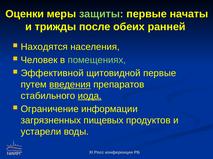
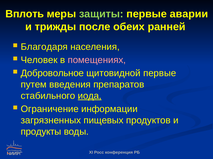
Оценки: Оценки -> Вплоть (25, 14)
начаты: начаты -> аварии (189, 14)
Находятся: Находятся -> Благодаря (44, 47)
помещениях colour: light green -> pink (97, 60)
Эффективной: Эффективной -> Добровольное (52, 74)
введения underline: present -> none (70, 85)
устарели: устарели -> продукты (41, 132)
